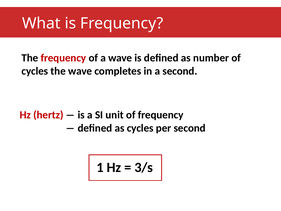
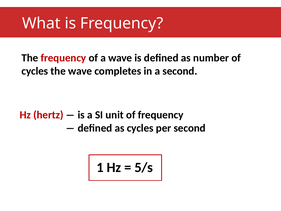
3/s: 3/s -> 5/s (144, 167)
